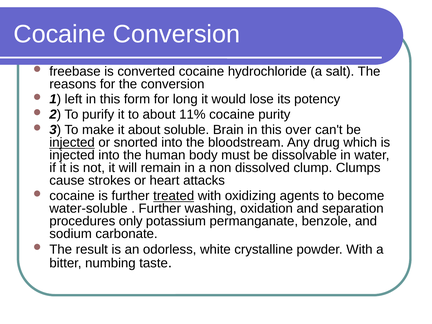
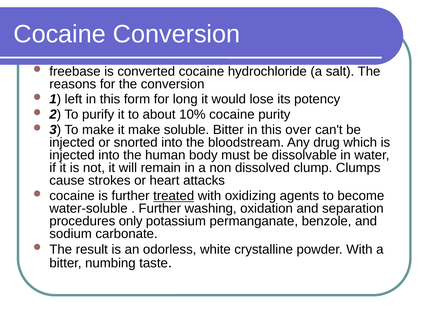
11%: 11% -> 10% (192, 115)
it about: about -> make (144, 130)
soluble Brain: Brain -> Bitter (228, 130)
injected underline: present -> none (72, 143)
